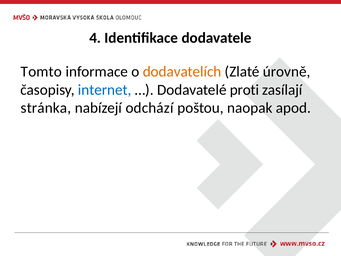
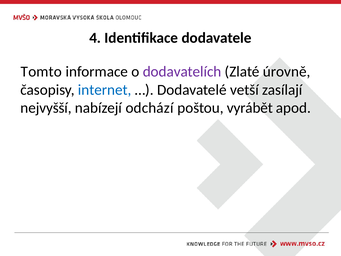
dodavatelích colour: orange -> purple (182, 71)
proti: proti -> vetší (244, 90)
stránka: stránka -> nejvyšší (46, 108)
naopak: naopak -> vyrábět (250, 108)
